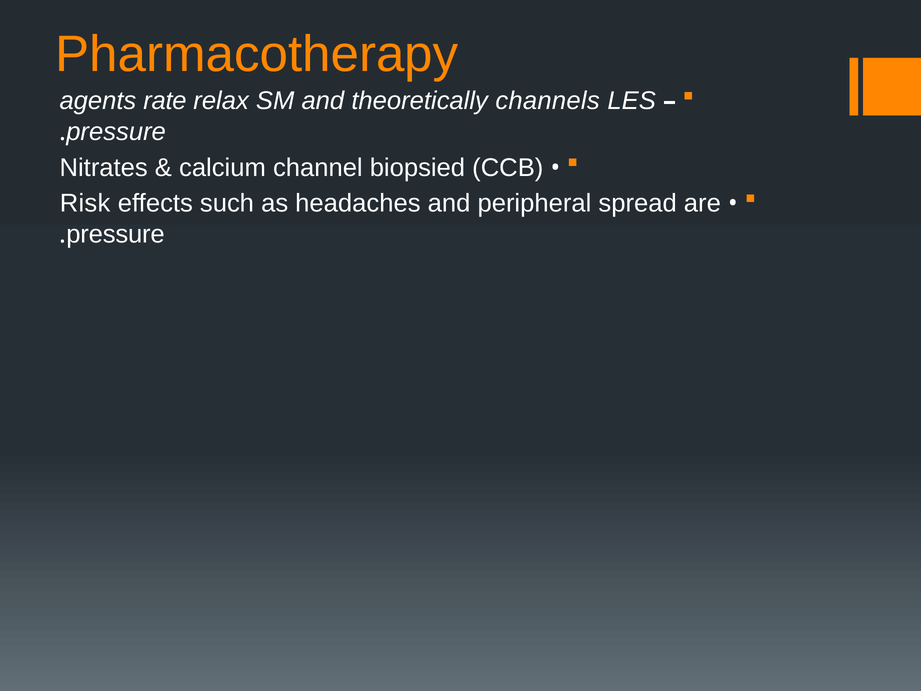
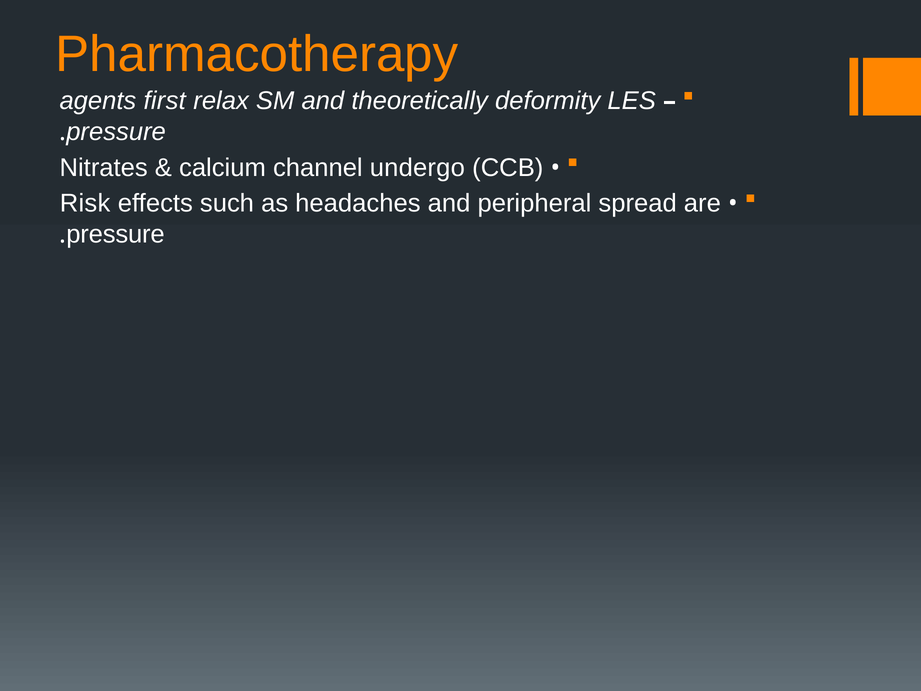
rate: rate -> first (165, 101)
channels: channels -> deformity (548, 101)
biopsied: biopsied -> undergo (417, 168)
